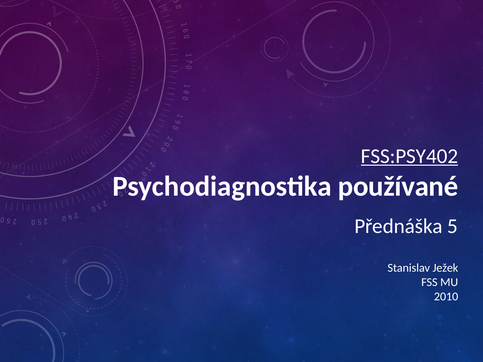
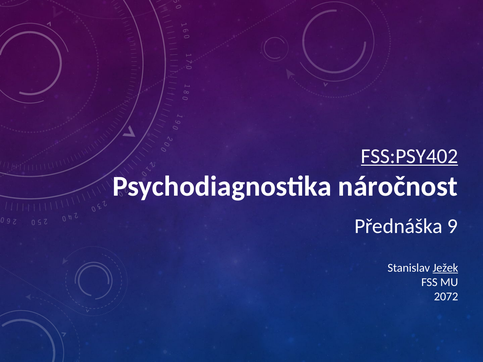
používané: používané -> náročnost (398, 187)
5: 5 -> 9 (453, 227)
Ježek underline: none -> present (445, 268)
2010: 2010 -> 2072 (446, 297)
